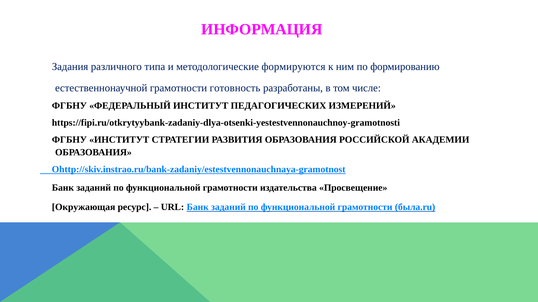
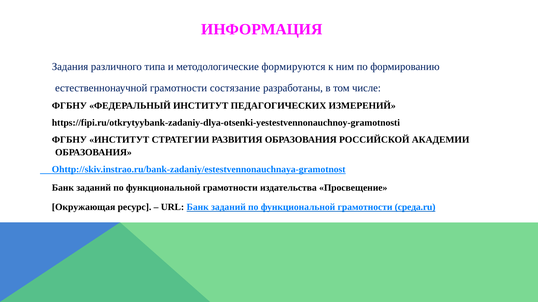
готовность: готовность -> состязание (235, 88)
была.ru: была.ru -> среда.ru (415, 208)
